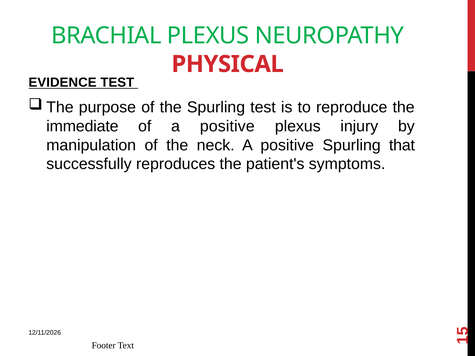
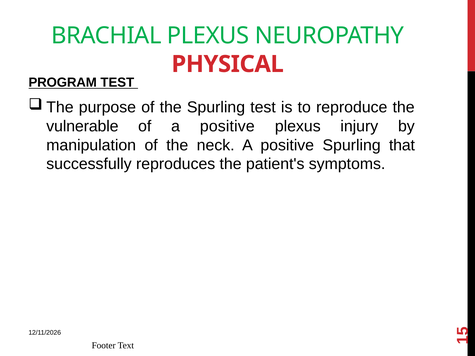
EVIDENCE: EVIDENCE -> PROGRAM (63, 82)
immediate: immediate -> vulnerable (82, 126)
